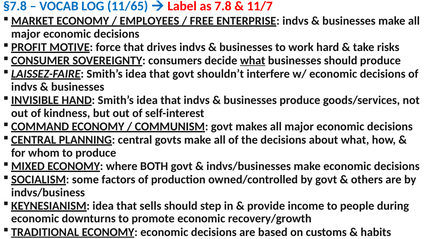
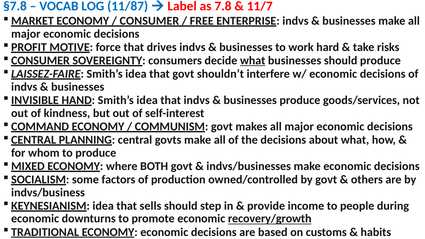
11/65: 11/65 -> 11/87 (128, 6)
EMPLOYEES: EMPLOYEES -> CONSUMER (149, 21)
recovery/growth underline: none -> present (270, 219)
